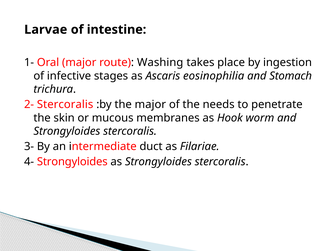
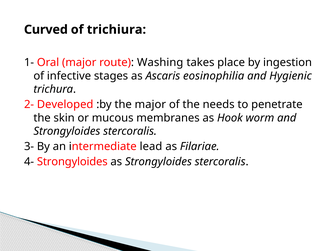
Larvae: Larvae -> Curved (46, 30)
intestine: intestine -> trichiura (116, 30)
Stomach: Stomach -> Hygienic (291, 76)
2- Stercoralis: Stercoralis -> Developed (65, 105)
duct: duct -> lead (151, 147)
